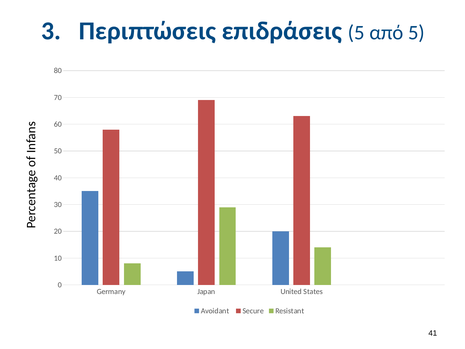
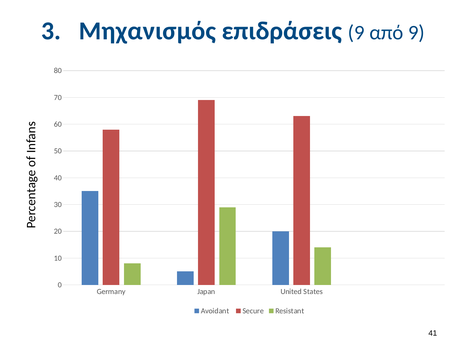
Περιπτώσεις: Περιπτώσεις -> Μηχανισμός (147, 31)
επιδράσεις 5: 5 -> 9 (356, 33)
από 5: 5 -> 9 (416, 33)
